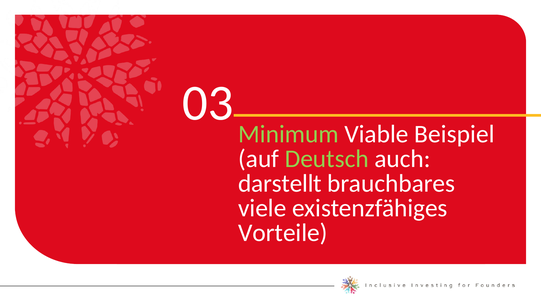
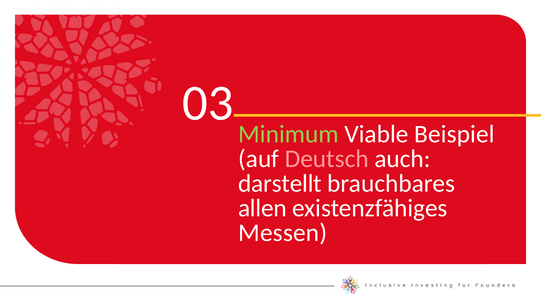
Deutsch colour: light green -> pink (327, 159)
viele: viele -> allen (262, 208)
Vorteile: Vorteile -> Messen (283, 233)
